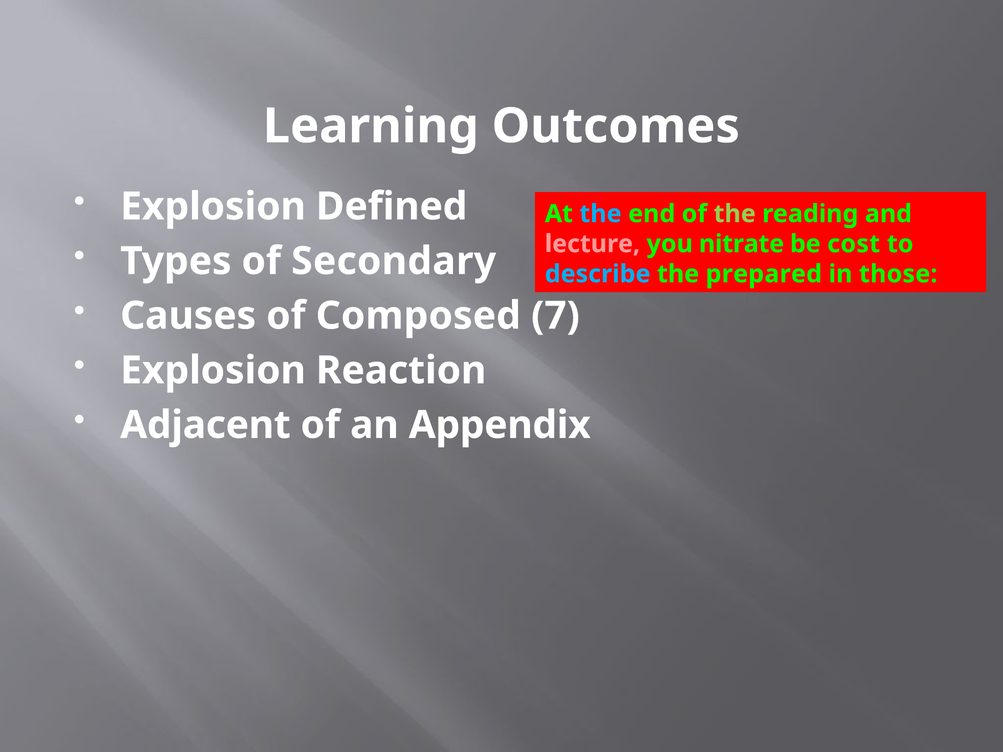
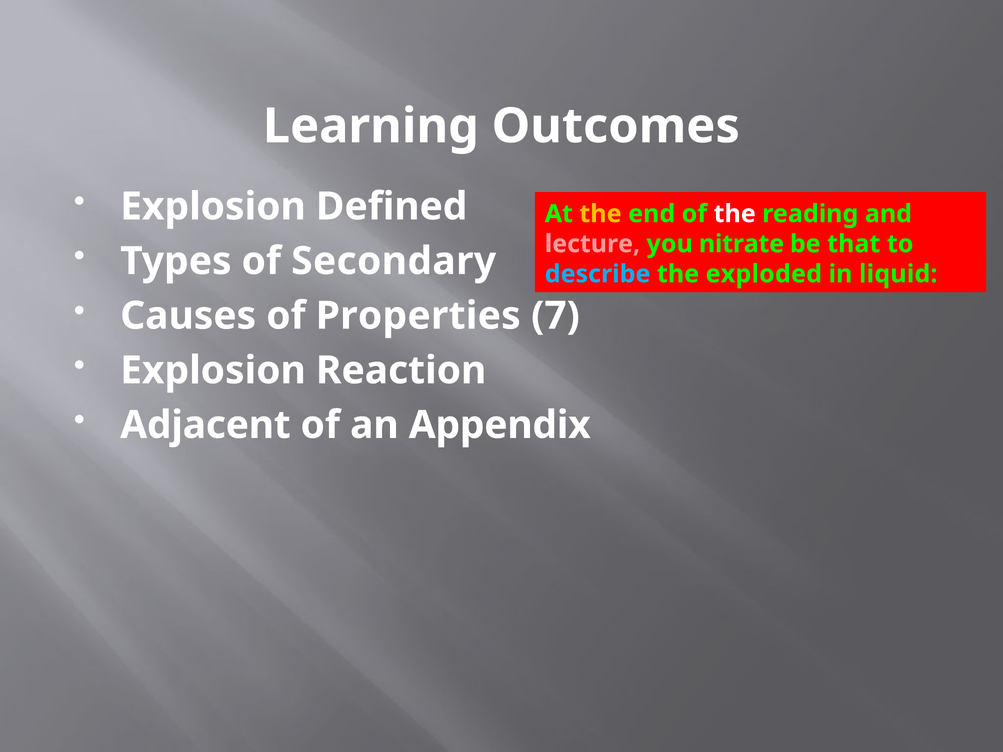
the colour: light blue -> yellow (600, 214)
the colour: light green -> white (735, 214)
cost: cost -> that (854, 244)
prepared: prepared -> exploded (764, 274)
those: those -> liquid (898, 274)
Composed: Composed -> Properties (418, 316)
